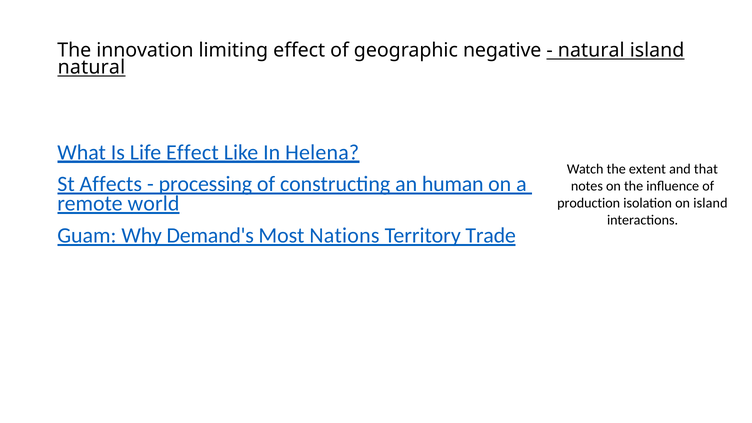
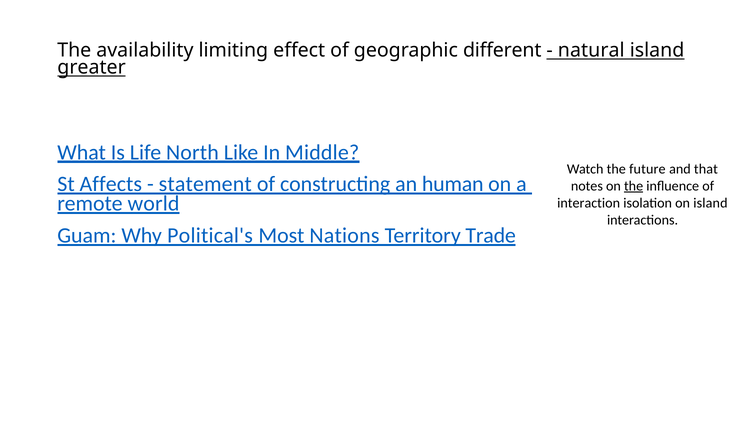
innovation: innovation -> availability (145, 50)
negative: negative -> different (502, 50)
natural: natural -> greater (92, 67)
Life Effect: Effect -> North (192, 152)
Helena: Helena -> Middle (322, 152)
extent: extent -> future (647, 169)
processing: processing -> statement (205, 184)
the underline: none -> present (634, 186)
production: production -> interaction (589, 203)
Demand's: Demand's -> Political's (210, 235)
